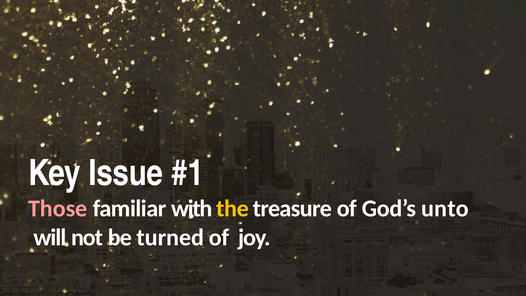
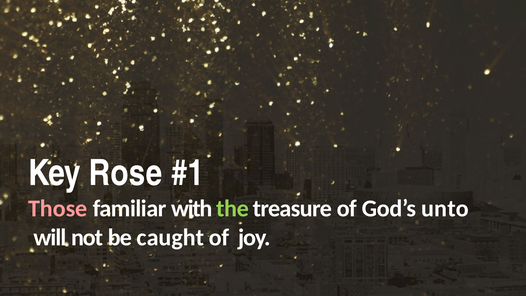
Issue: Issue -> Rose (125, 173)
the colour: yellow -> light green (233, 209)
turned: turned -> caught (170, 238)
